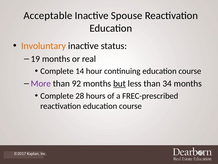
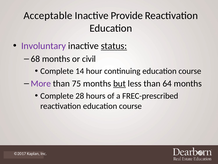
Spouse: Spouse -> Provide (127, 15)
Involuntary colour: orange -> purple (44, 46)
status underline: none -> present (114, 46)
19: 19 -> 68 (35, 59)
real: real -> civil (89, 59)
92: 92 -> 75 (76, 83)
34: 34 -> 64 (167, 83)
